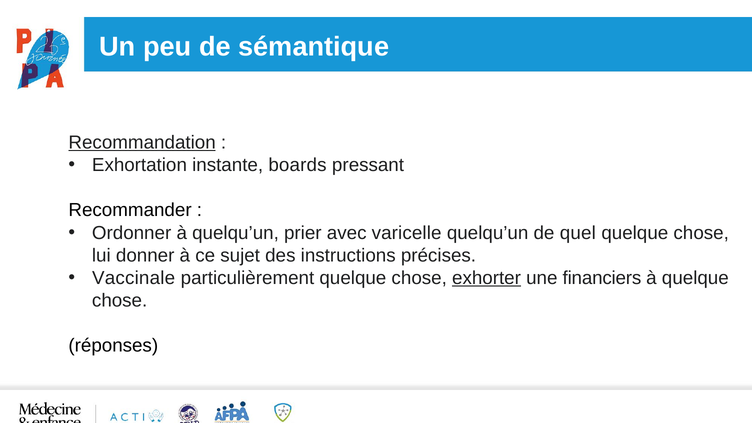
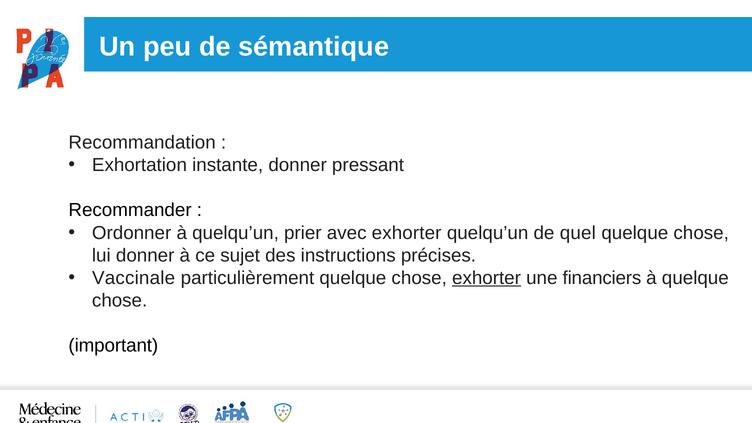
Recommandation underline: present -> none (142, 143)
instante boards: boards -> donner (298, 165)
avec varicelle: varicelle -> exhorter (407, 233)
réponses: réponses -> important (113, 346)
